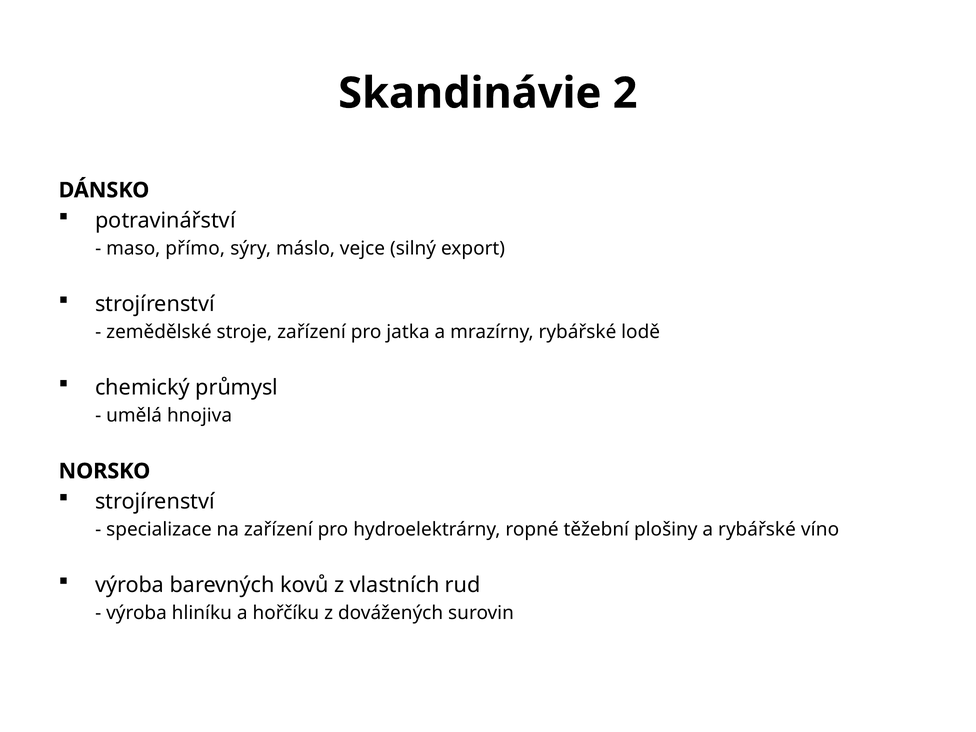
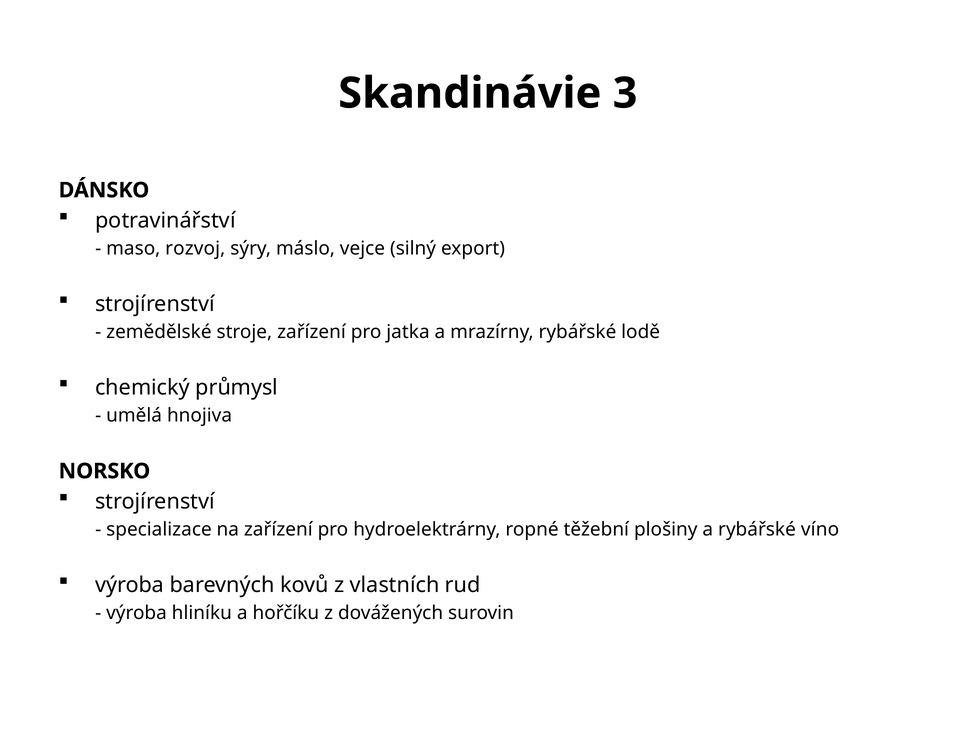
2: 2 -> 3 (625, 93)
přímo: přímo -> rozvoj (195, 249)
